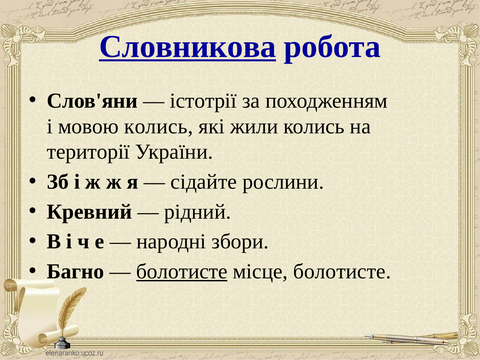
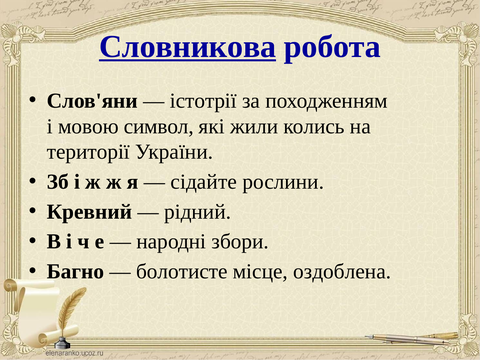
мовою колись: колись -> символ (159, 126)
болотисте underline: present -> none (182, 271)
місце болотисте: болотисте -> оздоблена (342, 271)
